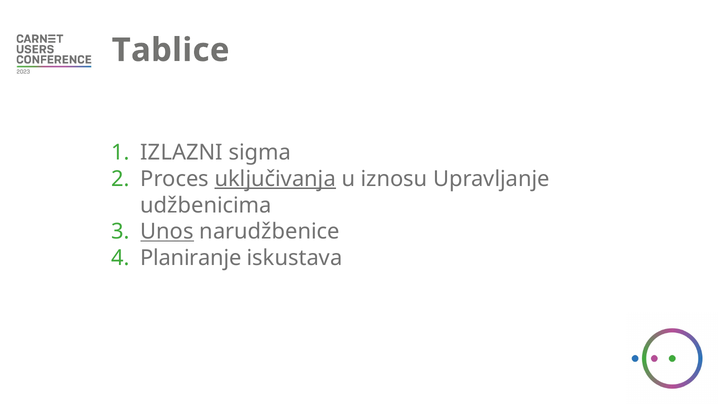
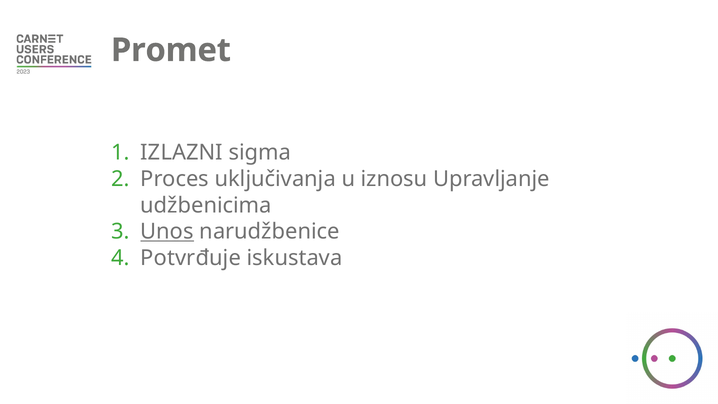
Tablice: Tablice -> Promet (171, 50)
uključivanja underline: present -> none (275, 179)
Planiranje: Planiranje -> Potvrđuje (191, 258)
